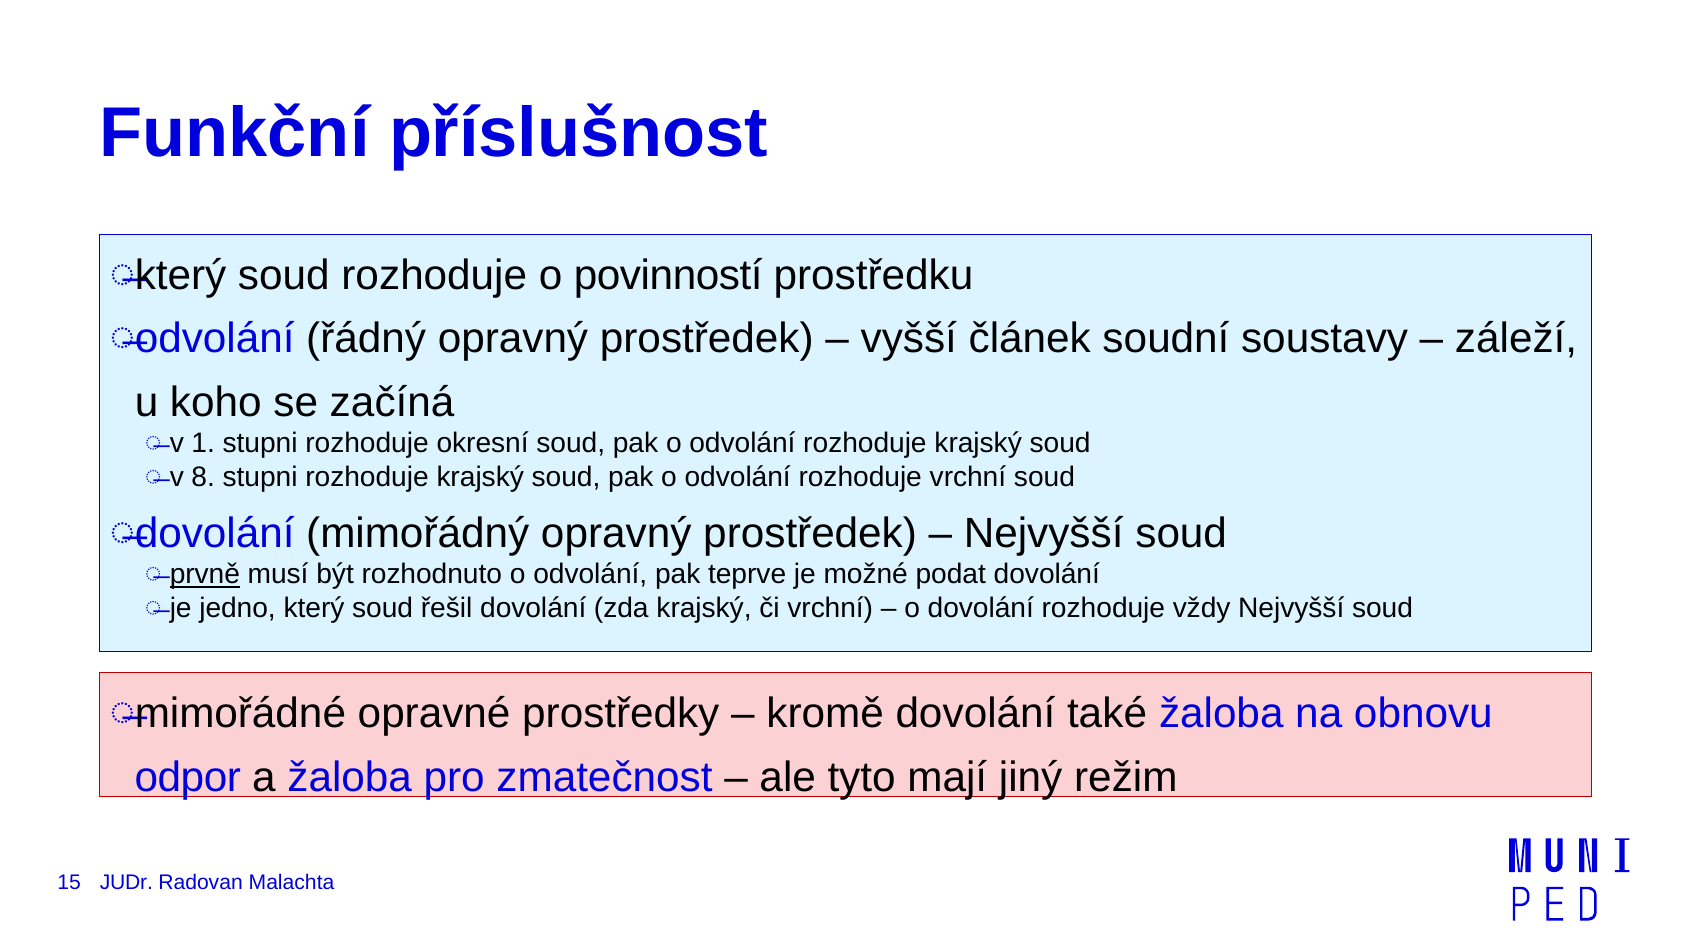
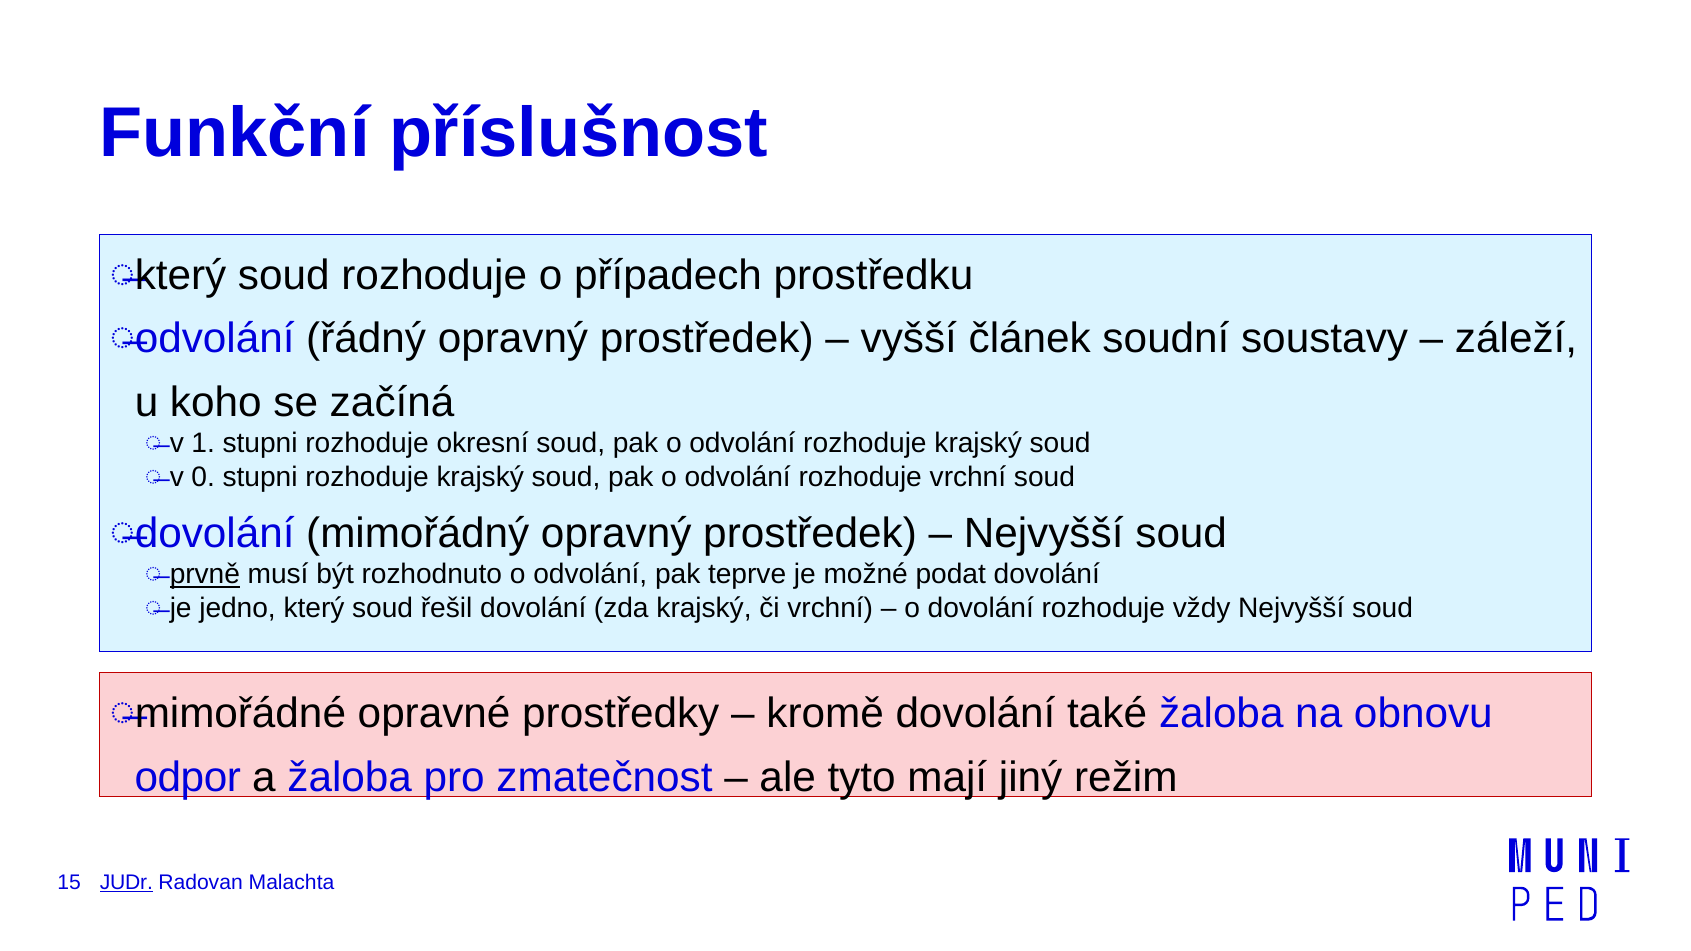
povinností: povinností -> případech (668, 276)
8: 8 -> 0 (203, 478)
JUDr underline: none -> present (126, 883)
